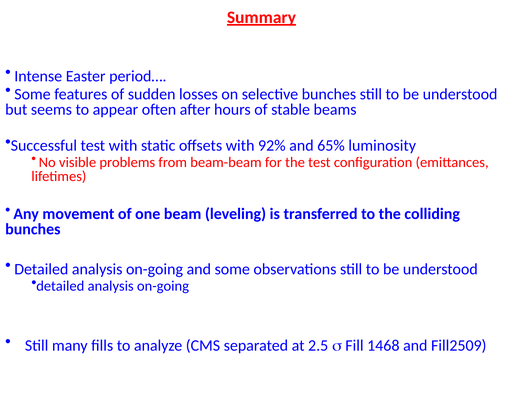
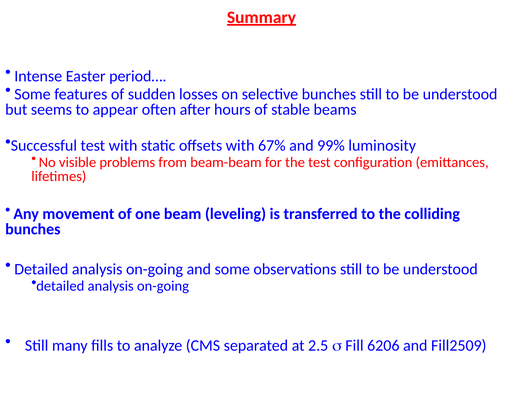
92%: 92% -> 67% (272, 145)
65%: 65% -> 99% (331, 145)
1468: 1468 -> 6206 (383, 345)
